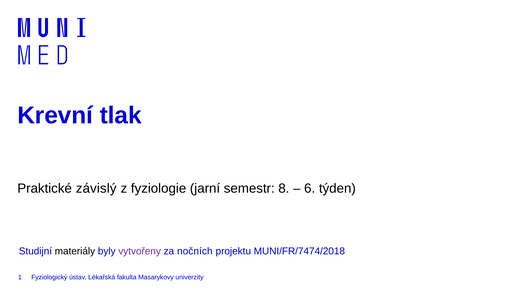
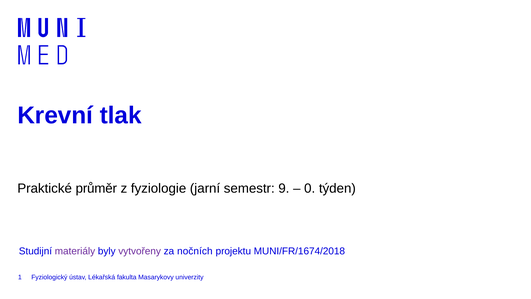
závislý: závislý -> průměr (96, 188)
8: 8 -> 9 (284, 188)
6: 6 -> 0 (310, 188)
materiály colour: black -> purple (75, 251)
MUNI/FR/7474/2018: MUNI/FR/7474/2018 -> MUNI/FR/1674/2018 (299, 251)
